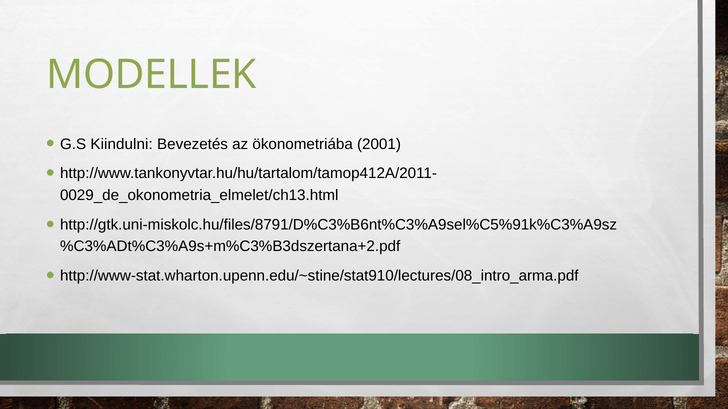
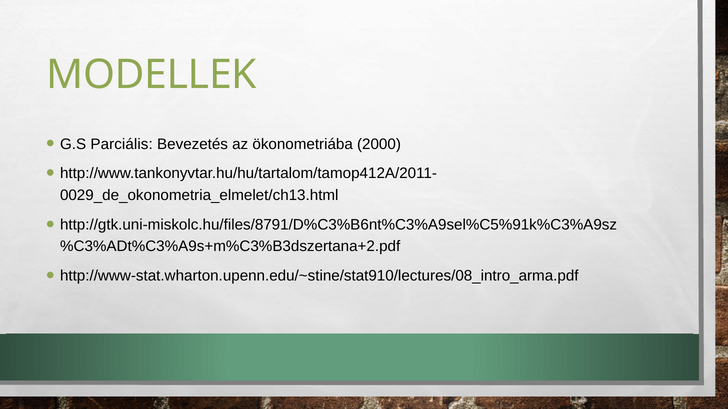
Kiindulni: Kiindulni -> Parciális (122, 144)
2001: 2001 -> 2000 (379, 144)
